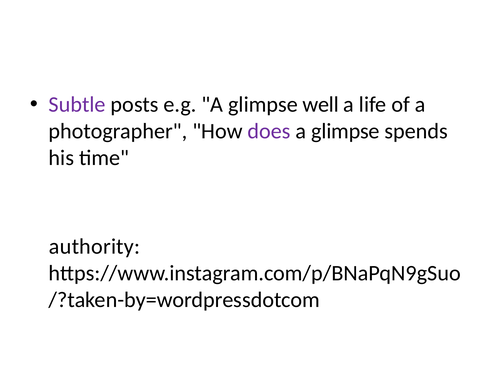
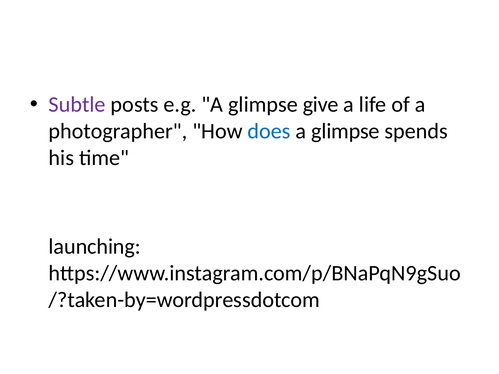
well: well -> give (321, 105)
does colour: purple -> blue (269, 131)
authority: authority -> launching (95, 247)
